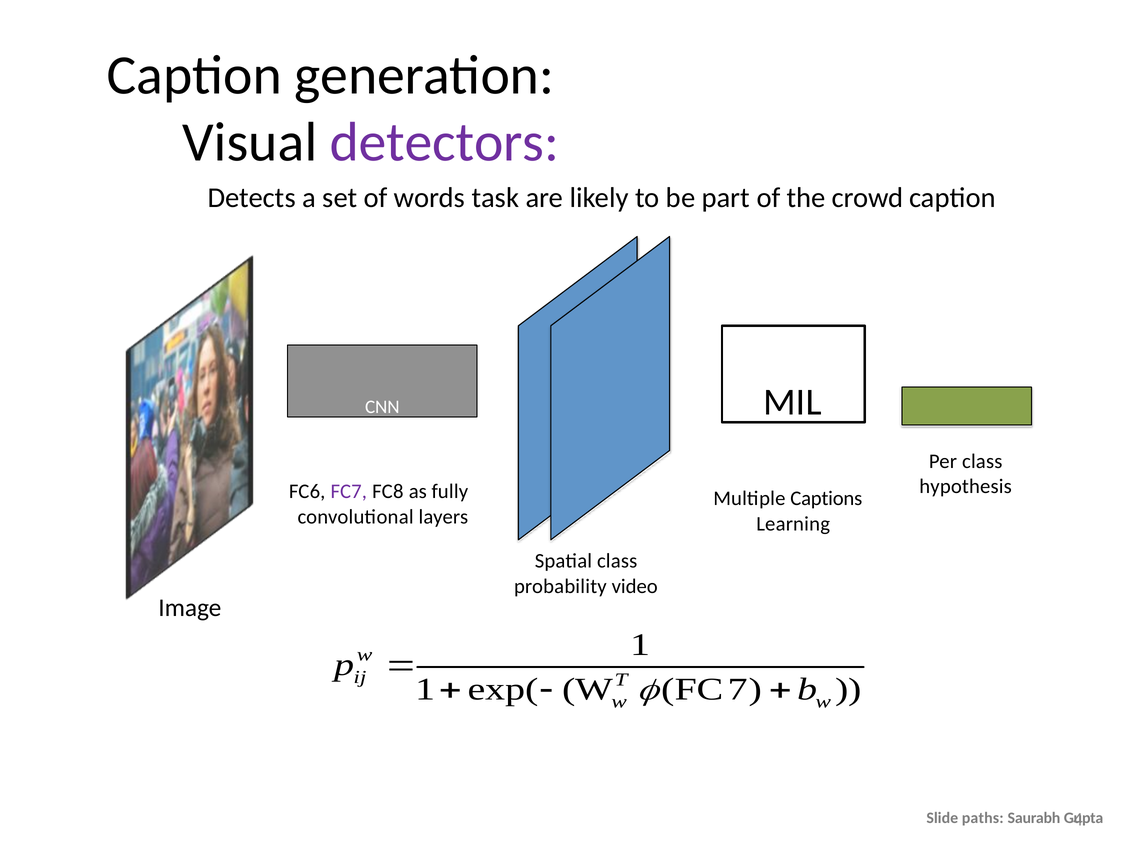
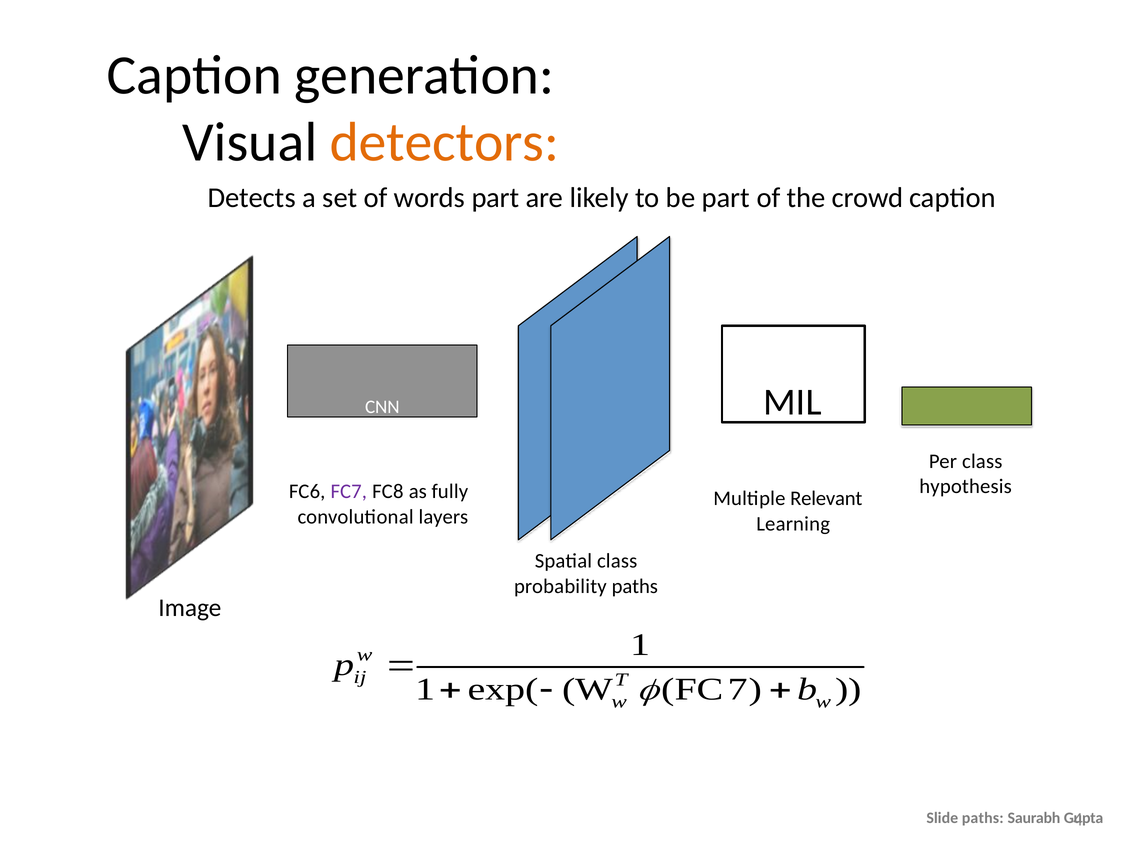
detectors colour: purple -> orange (444, 142)
words task: task -> part (495, 198)
Captions: Captions -> Relevant (826, 498)
probability video: video -> paths (635, 586)
